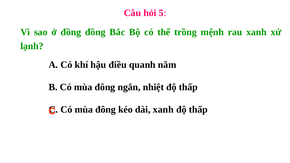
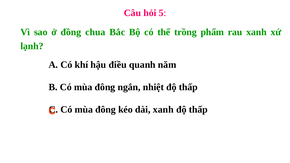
đồng đồng: đồng -> chua (95, 32)
mệnh: mệnh -> phẩm (212, 32)
